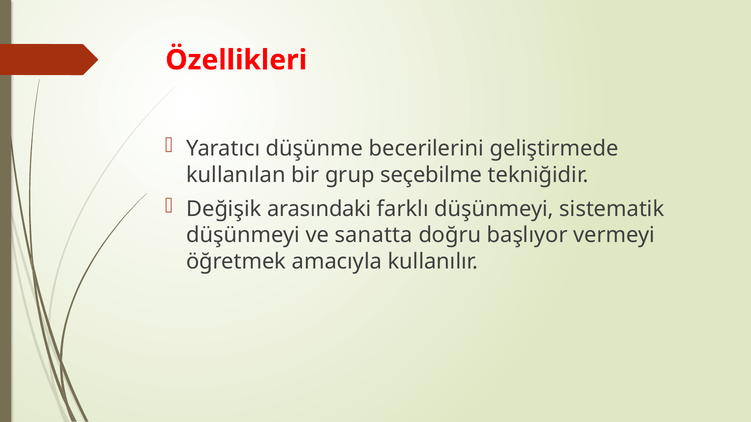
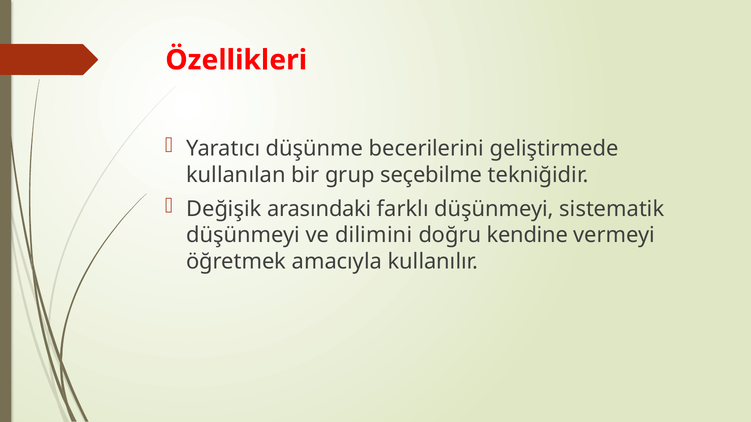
sanatta: sanatta -> dilimini (374, 235)
başlıyor: başlıyor -> kendine (527, 235)
